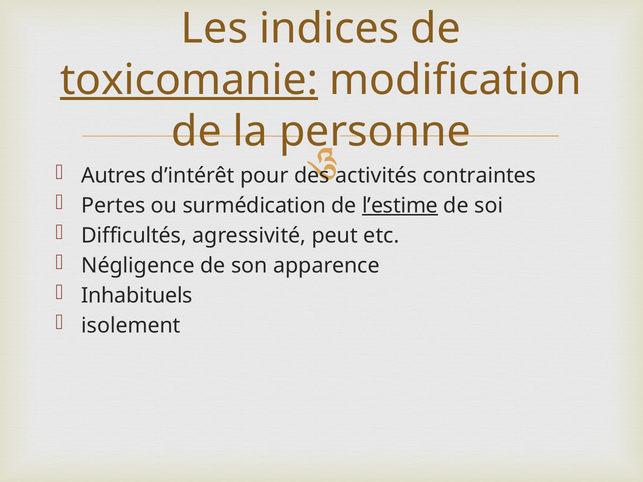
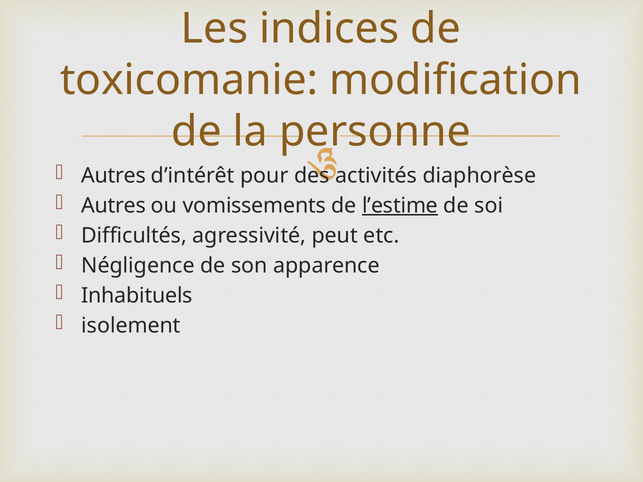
toxicomanie underline: present -> none (189, 80)
contraintes: contraintes -> diaphorèse (479, 176)
Pertes: Pertes -> Autres (113, 206)
surmédication: surmédication -> vomissements (254, 206)
